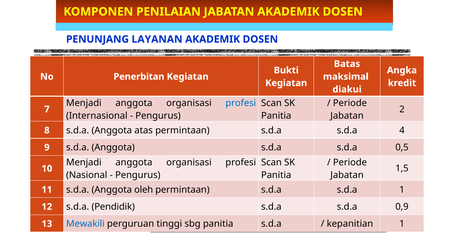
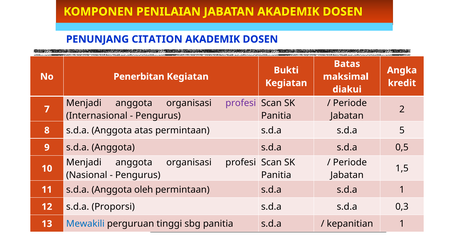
LAYANAN: LAYANAN -> CITATION (157, 39)
profesi colour: blue -> purple (241, 103)
4: 4 -> 5 (402, 131)
Pendidik: Pendidik -> Proporsi (113, 207)
0,9: 0,9 -> 0,3 (402, 207)
